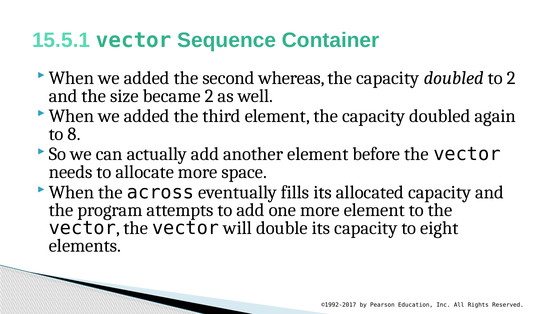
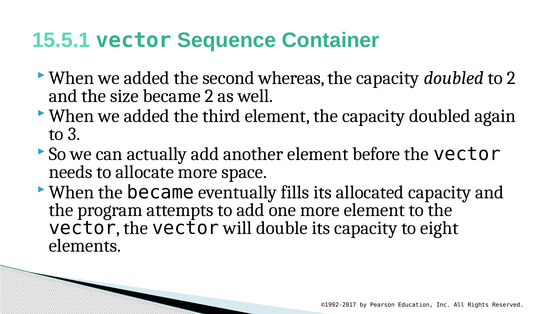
8: 8 -> 3 (74, 134)
the across: across -> became (161, 192)
